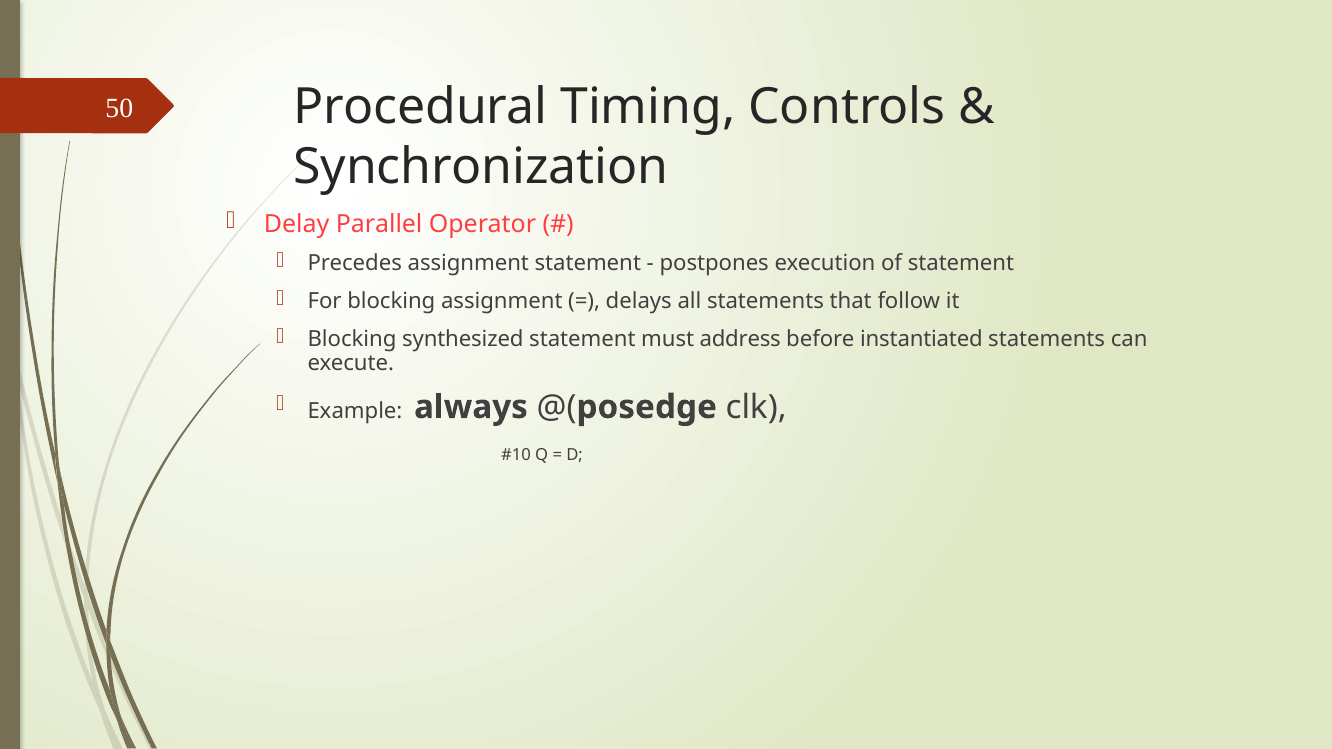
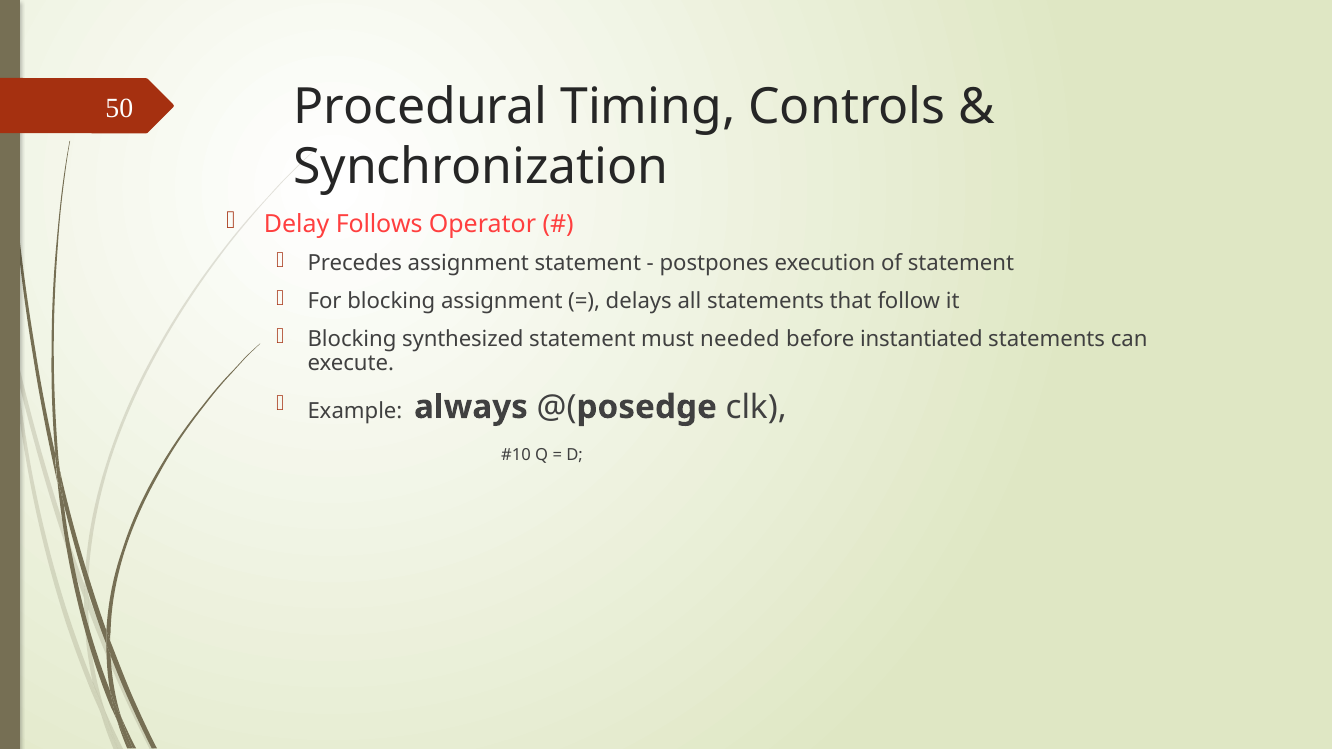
Parallel: Parallel -> Follows (379, 224)
address: address -> needed (740, 339)
